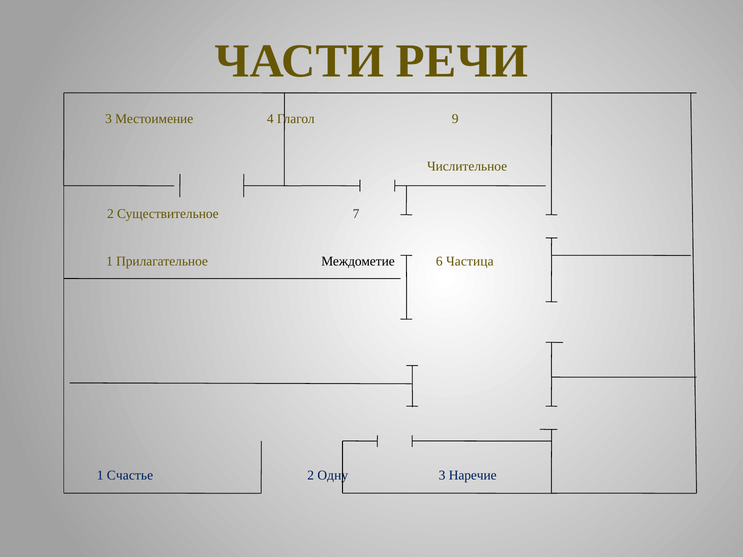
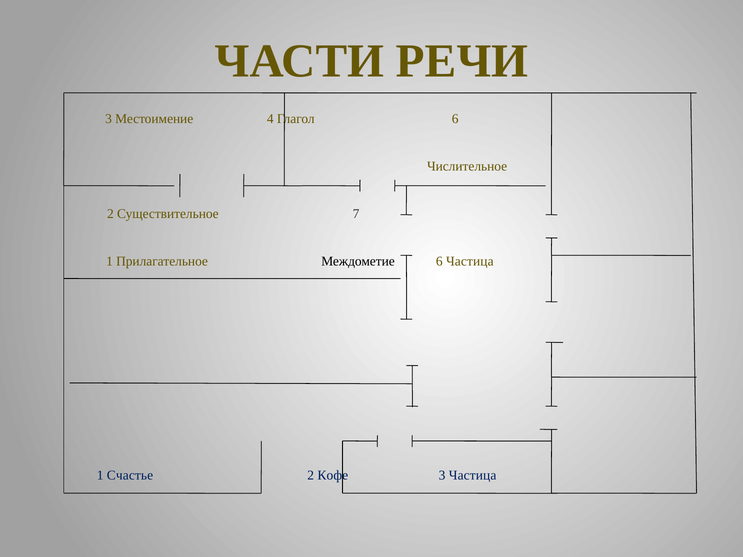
Глагол 9: 9 -> 6 (455, 119)
Одну: Одну -> Кофе (333, 475)
3 Наречие: Наречие -> Частица (473, 475)
